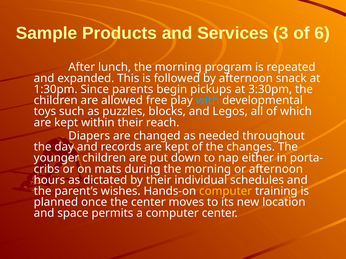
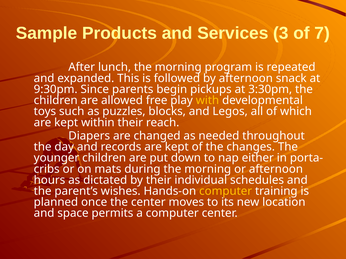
6: 6 -> 7 (322, 33)
1:30pm: 1:30pm -> 9:30pm (56, 89)
with colour: light blue -> yellow (207, 101)
